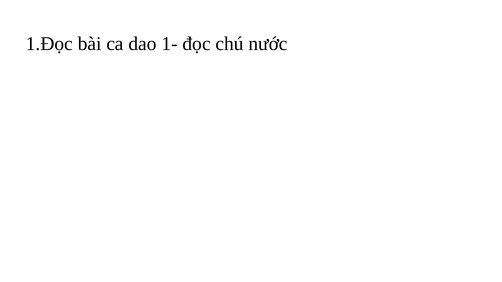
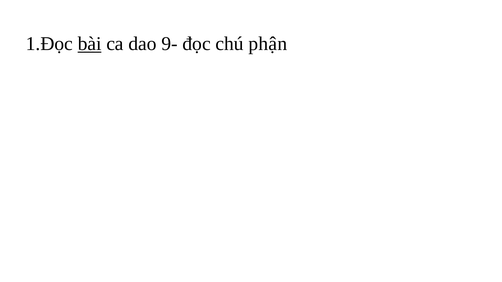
bài underline: none -> present (90, 44)
1-: 1- -> 9- (170, 44)
nước: nước -> phận (268, 44)
